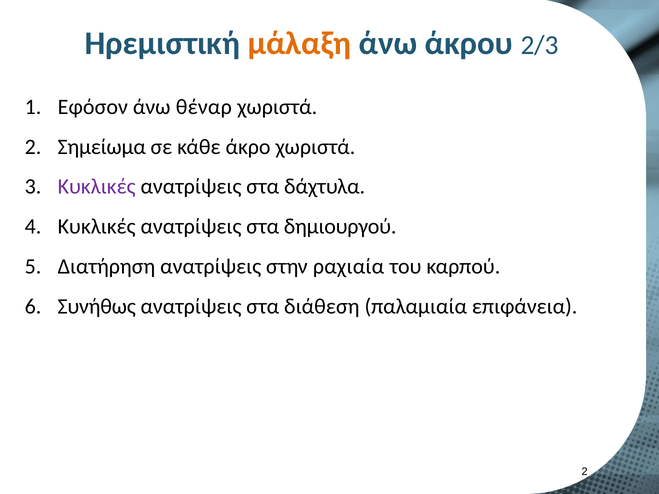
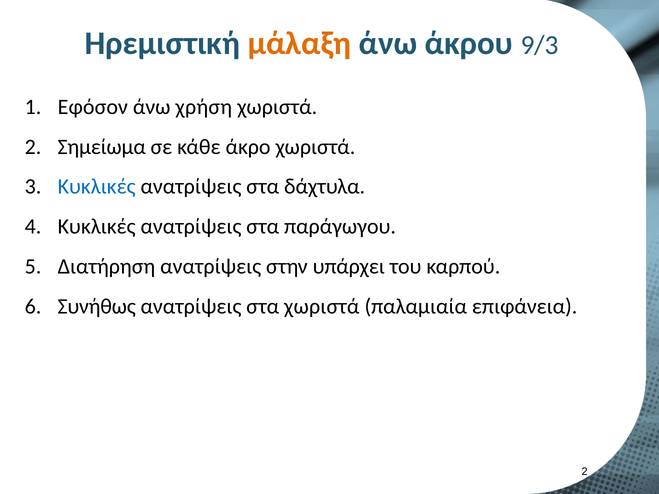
2/3: 2/3 -> 9/3 (540, 45)
θέναρ: θέναρ -> χρήση (204, 107)
Κυκλικές colour: purple -> blue (97, 187)
δημιουργού: δημιουργού -> παράγωγου (340, 227)
ραχιαία: ραχιαία -> υπάρχει (349, 267)
στα διάθεση: διάθεση -> χωριστά (322, 307)
